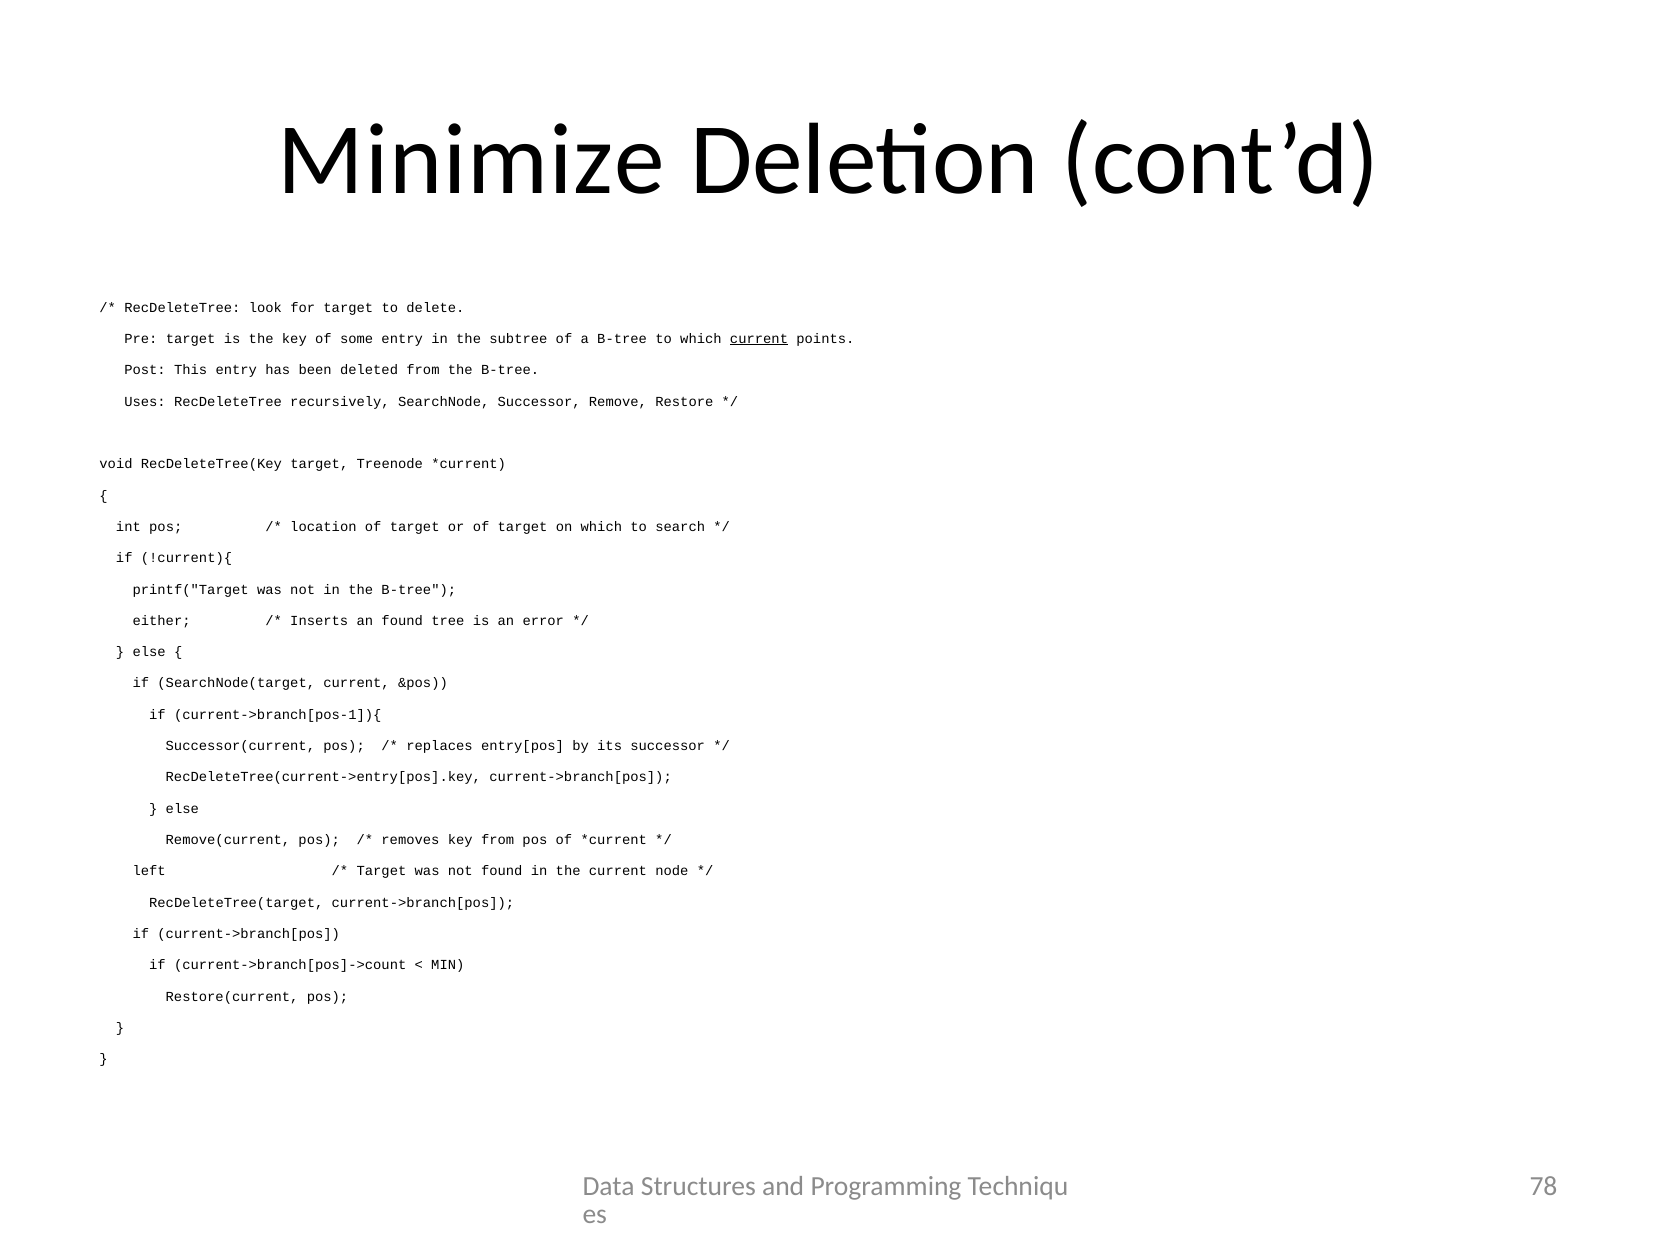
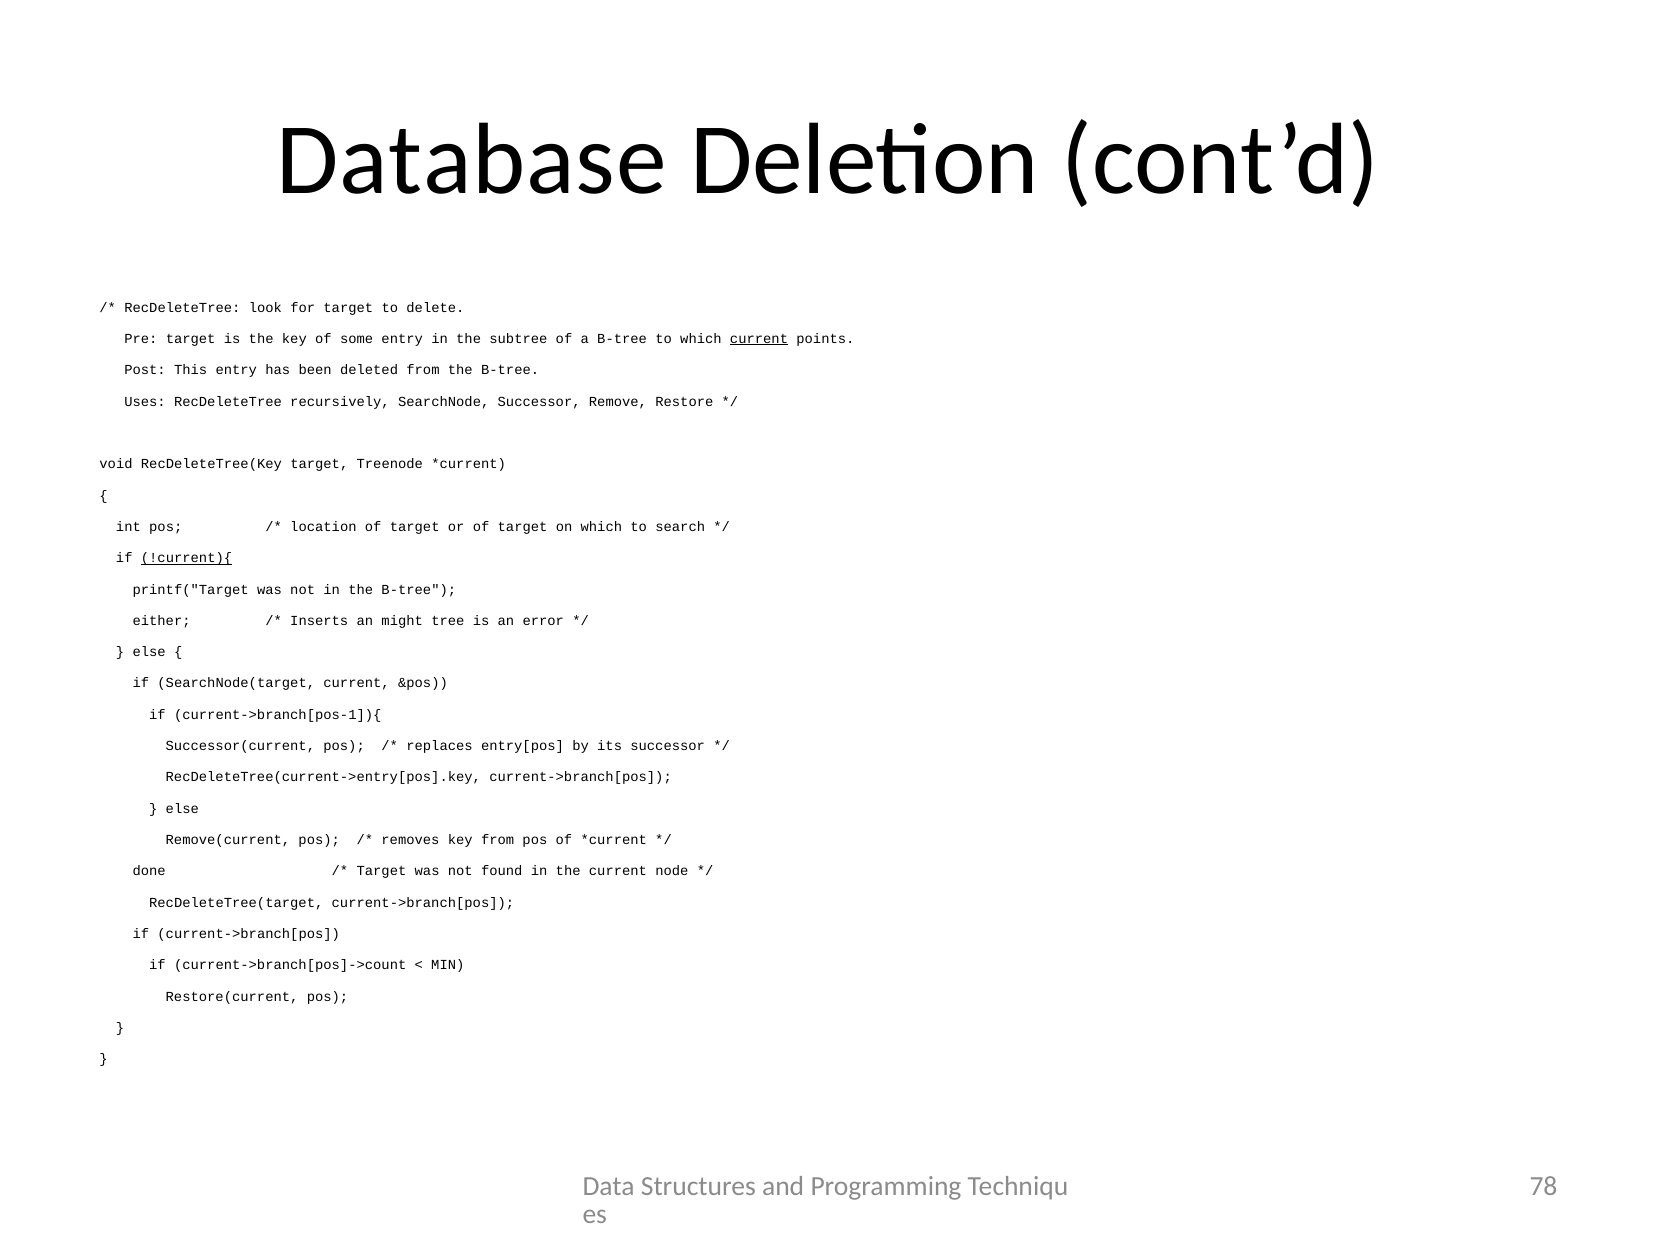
Minimize: Minimize -> Database (471, 160)
!current){ underline: none -> present (187, 558)
an found: found -> might (402, 621)
left: left -> done (149, 871)
